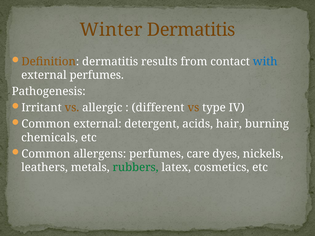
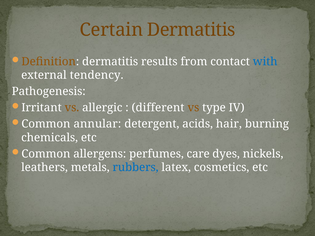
Winter: Winter -> Certain (111, 30)
external perfumes: perfumes -> tendency (97, 75)
Common external: external -> annular (97, 124)
rubbers colour: green -> blue (136, 168)
